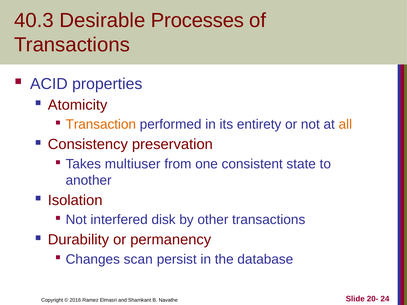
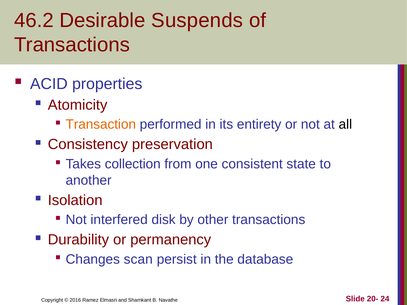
40.3: 40.3 -> 46.2 (34, 20)
Processes: Processes -> Suspends (197, 20)
all colour: orange -> black (345, 125)
multiuser: multiuser -> collection (133, 164)
